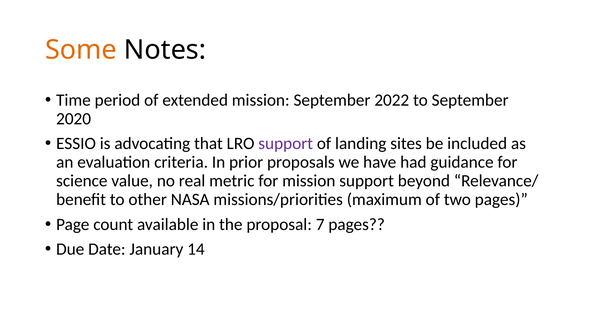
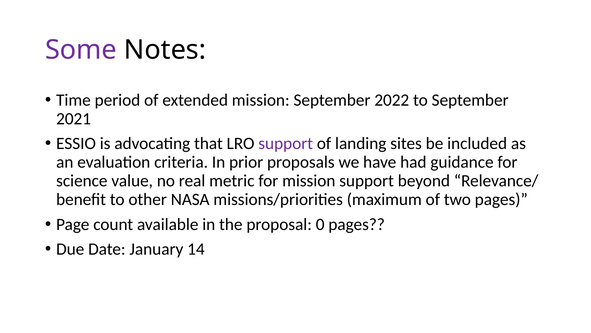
Some colour: orange -> purple (81, 50)
2020: 2020 -> 2021 (74, 119)
7: 7 -> 0 (320, 224)
